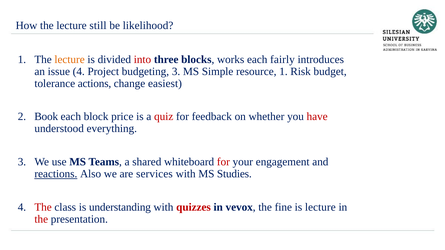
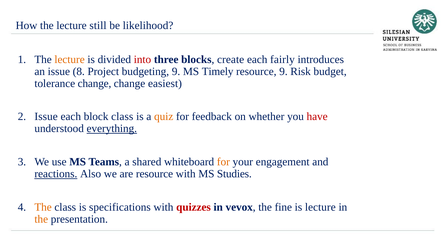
works: works -> create (231, 59)
issue 4: 4 -> 8 (79, 71)
budgeting 3: 3 -> 9 (176, 71)
Simple: Simple -> Timely (218, 71)
resource 1: 1 -> 9 (283, 71)
tolerance actions: actions -> change (95, 83)
2 Book: Book -> Issue (46, 117)
block price: price -> class (122, 117)
quiz colour: red -> orange (164, 117)
everything underline: none -> present (112, 129)
for colour: red -> orange (223, 162)
are services: services -> resource (155, 174)
The colour: red -> orange (43, 207)
understanding: understanding -> specifications (120, 207)
the colour: red -> orange (41, 219)
